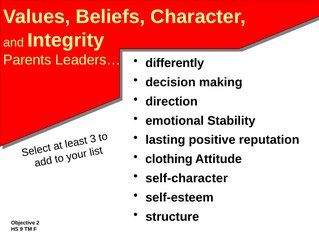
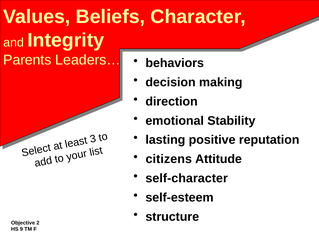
differently: differently -> behaviors (175, 63)
clothing: clothing -> citizens (169, 159)
